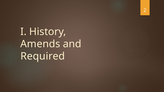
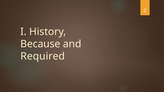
Amends: Amends -> Because (40, 44)
